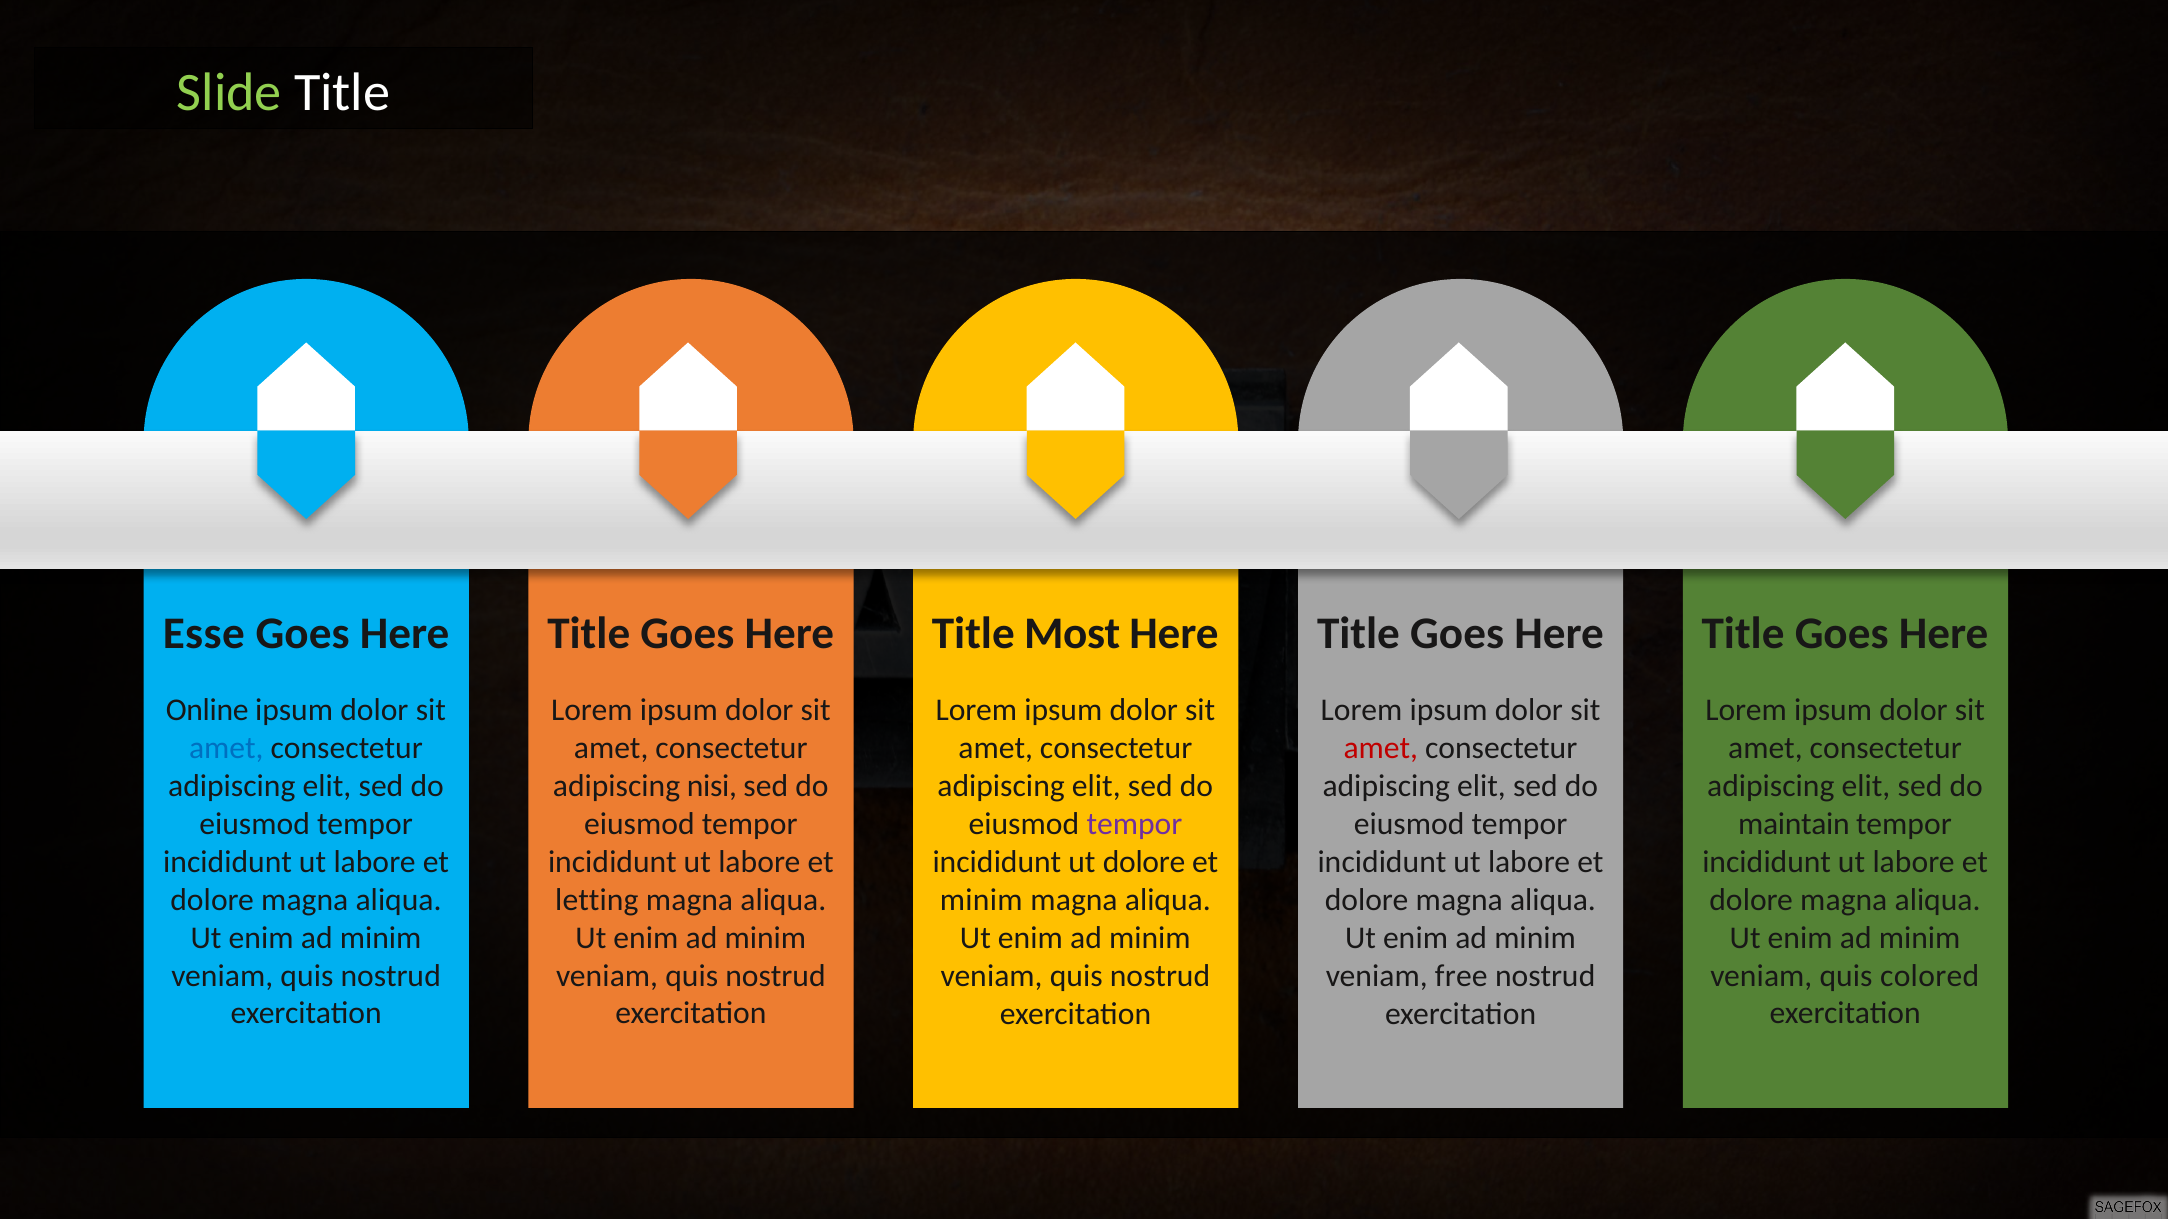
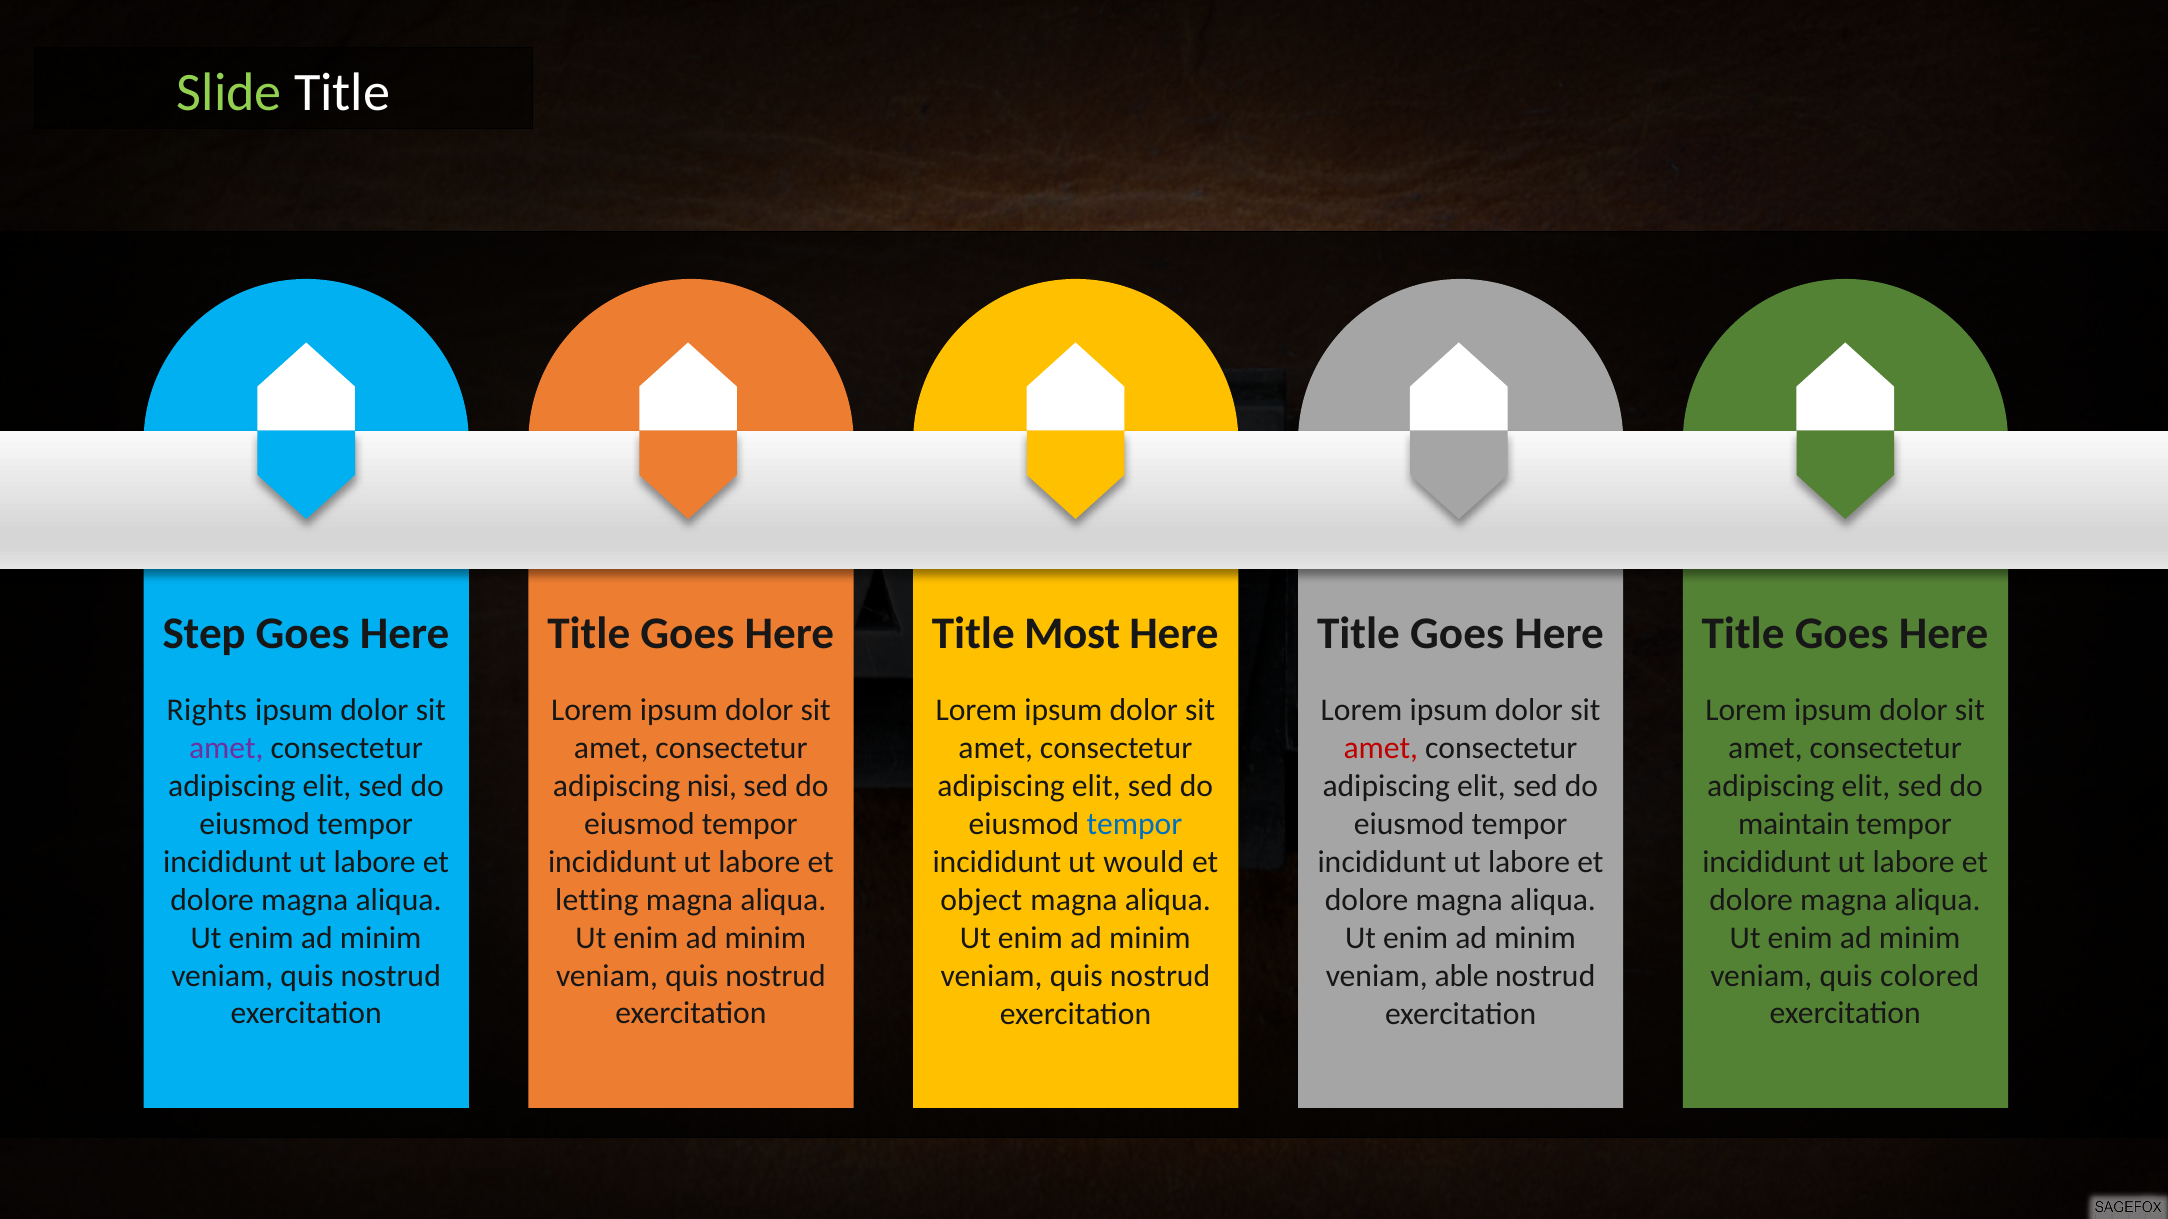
Esse: Esse -> Step (204, 633)
Online: Online -> Rights (207, 710)
amet colour: blue -> purple (226, 748)
tempor colour: purple -> blue (1134, 824)
ut dolore: dolore -> would (1144, 862)
minim: minim -> object (981, 900)
free: free -> able (1462, 976)
